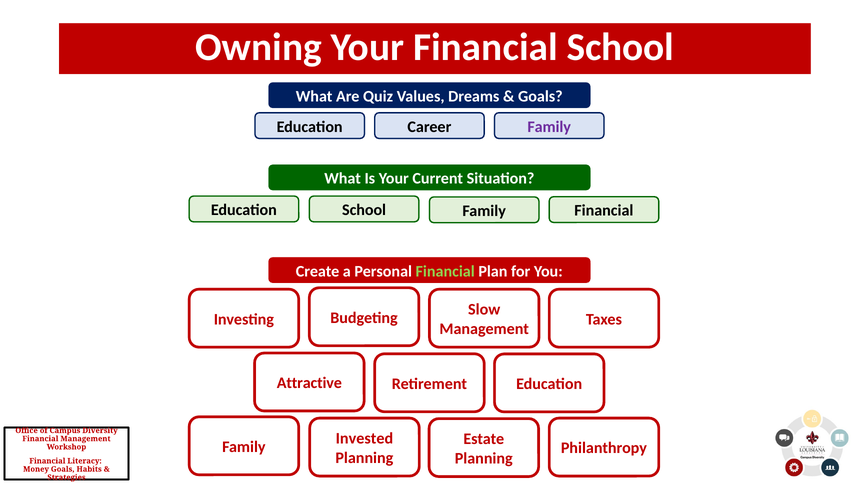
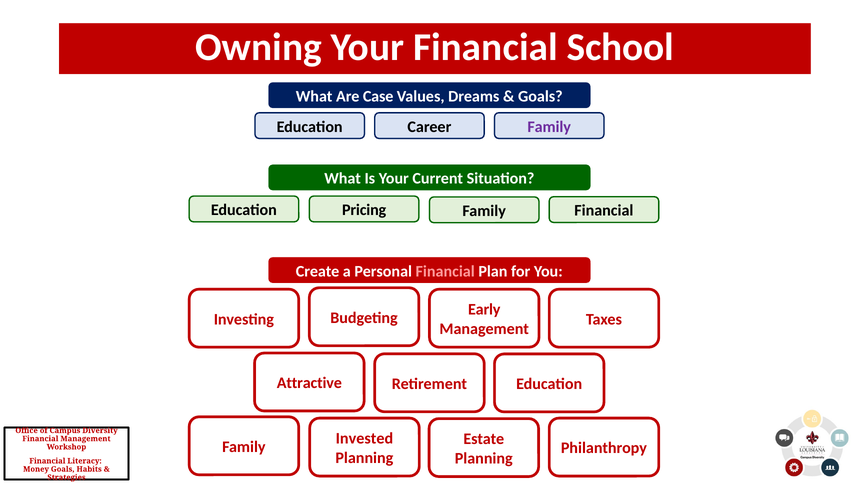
Quiz: Quiz -> Case (378, 96)
School: School -> Pricing (364, 210)
Financial colour: light green -> pink (445, 271)
Slow: Slow -> Early (484, 310)
